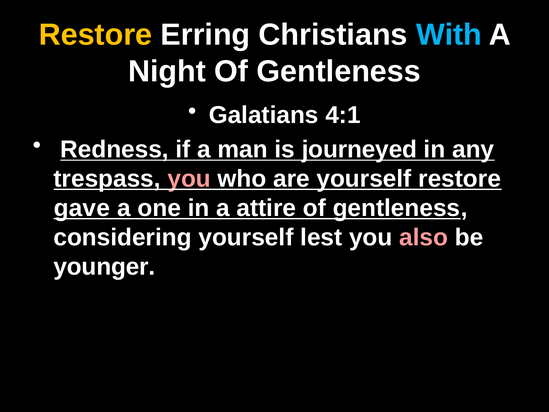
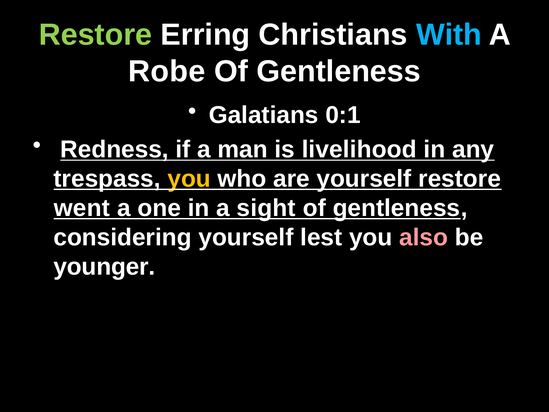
Restore colour: yellow -> light green (95, 35)
Night: Night -> Robe (167, 71)
4:1: 4:1 -> 0:1 (343, 115)
journeyed: journeyed -> livelihood (359, 149)
you colour: pink -> yellow (189, 179)
gave: gave -> went (82, 208)
attire: attire -> sight (266, 208)
